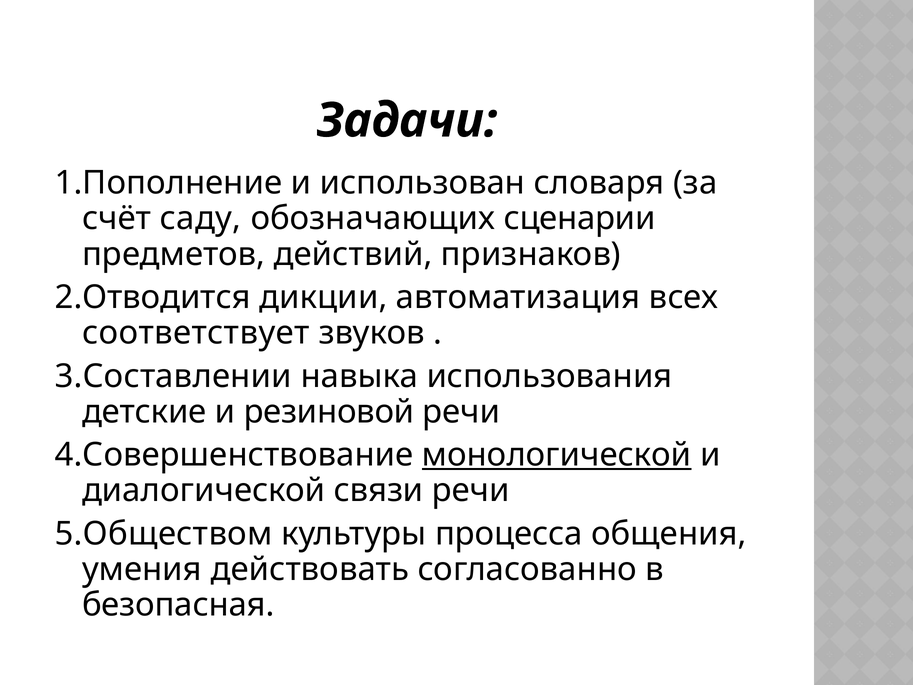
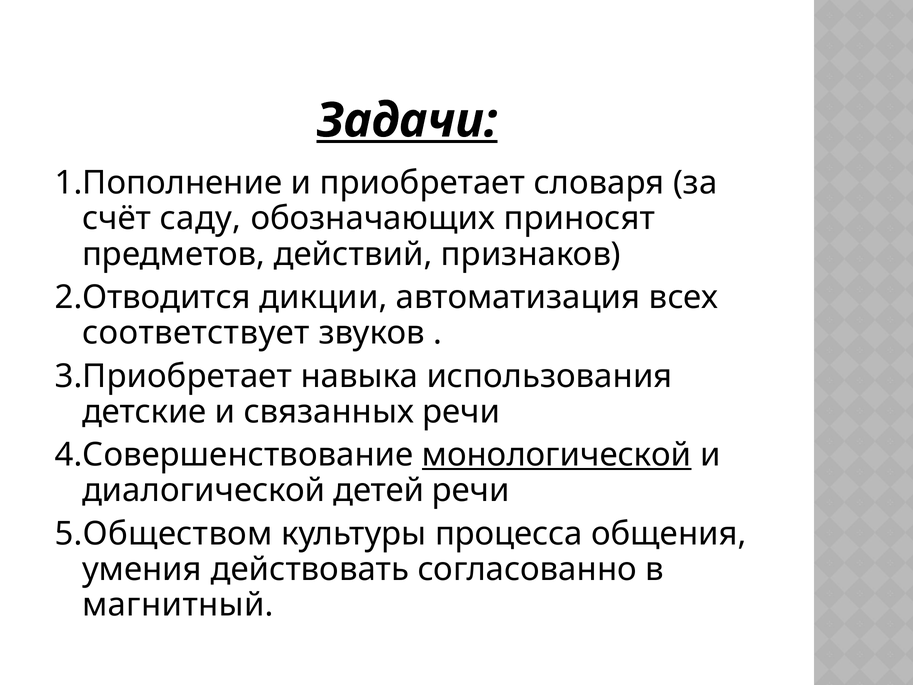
Задачи underline: none -> present (407, 121)
использован: использован -> приобретает (422, 183)
сценарии: сценарии -> приносят (579, 218)
3.Составлении: 3.Составлении -> 3.Приобретает (173, 376)
резиновой: резиновой -> связанных (329, 412)
связи: связи -> детей (379, 490)
безопасная: безопасная -> магнитный (178, 605)
